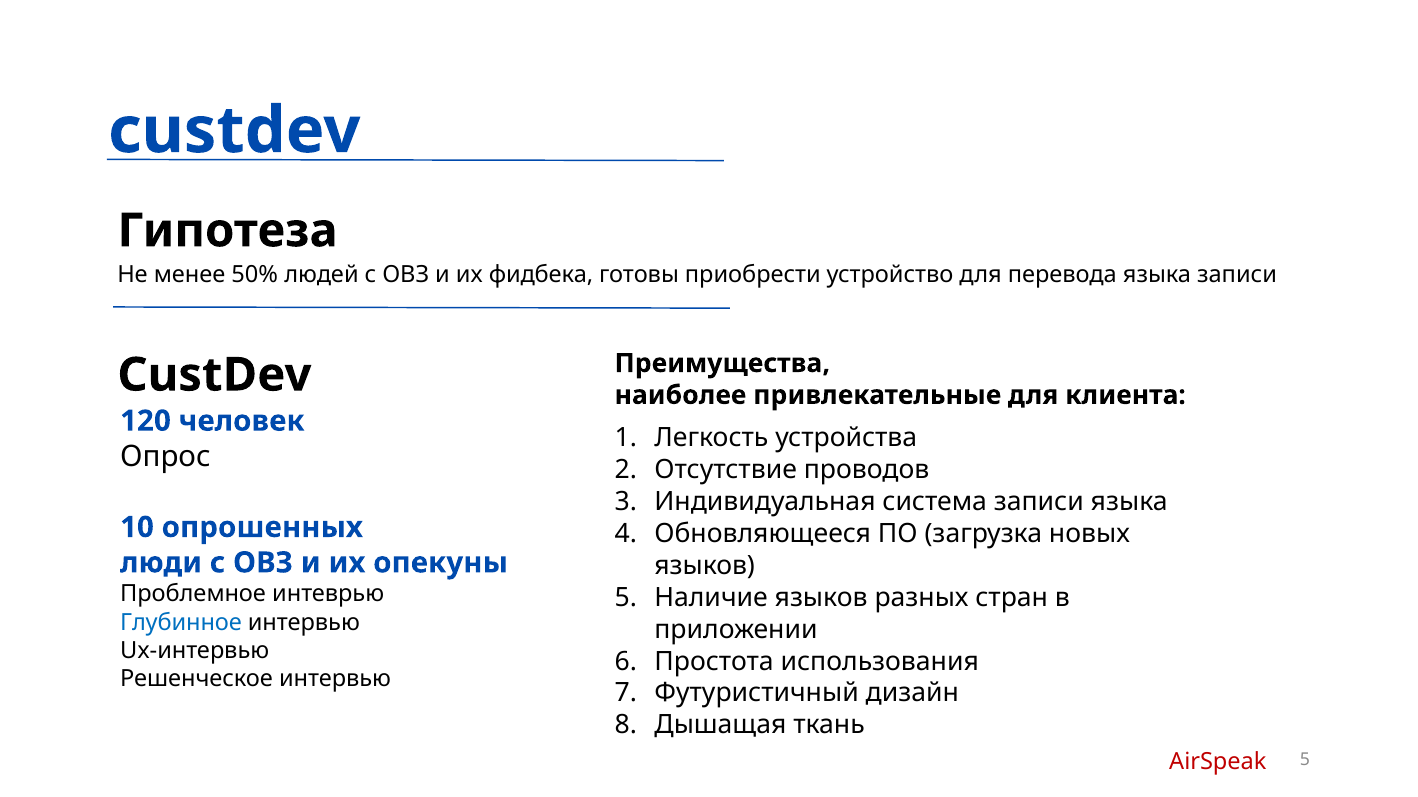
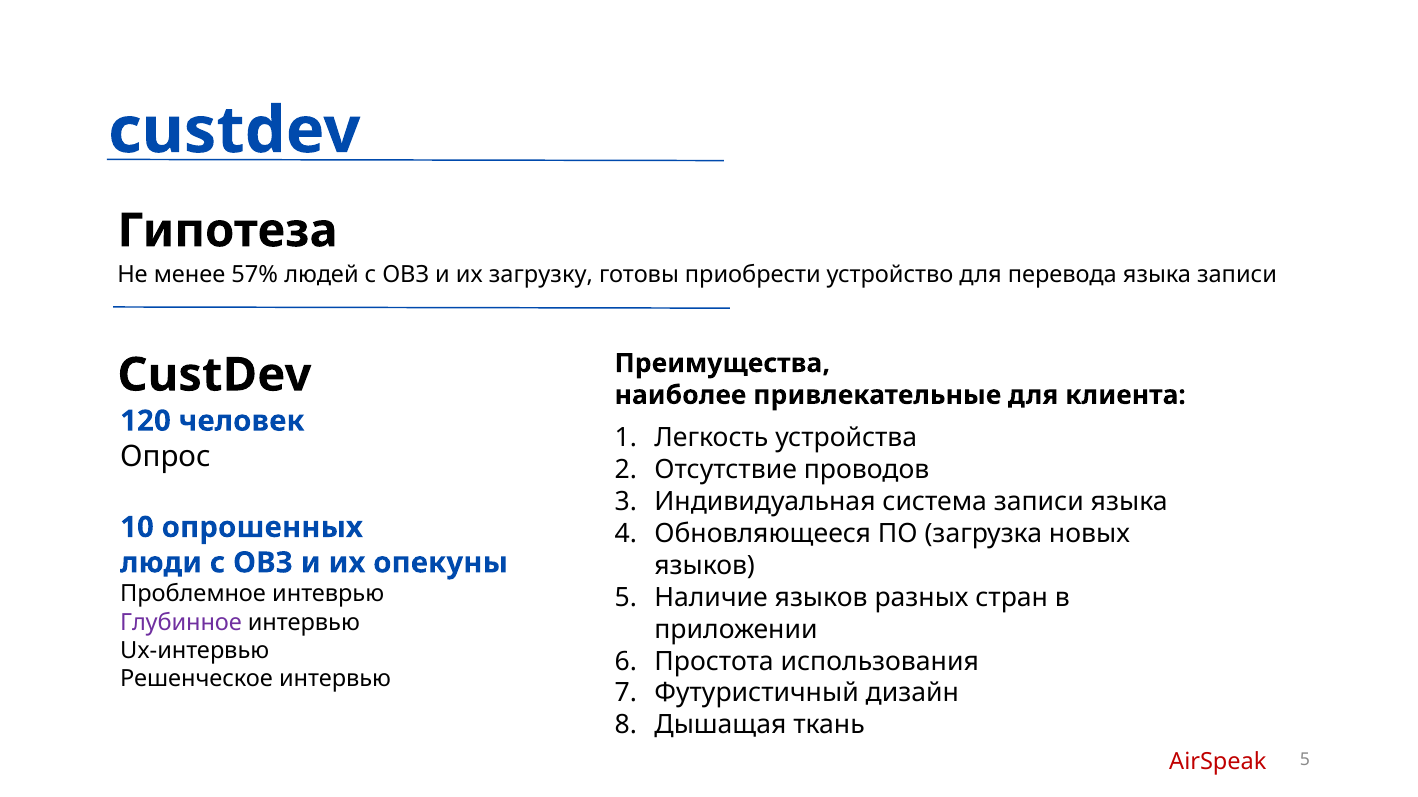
50%: 50% -> 57% (255, 275)
фидбека: фидбека -> загрузку (541, 275)
Глубинное colour: blue -> purple (181, 623)
